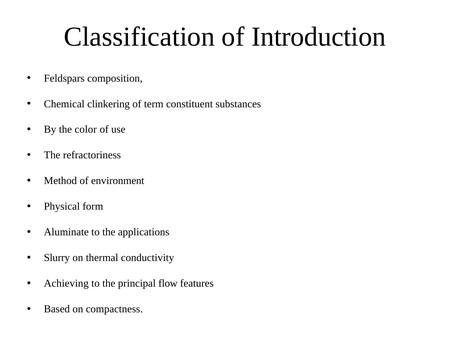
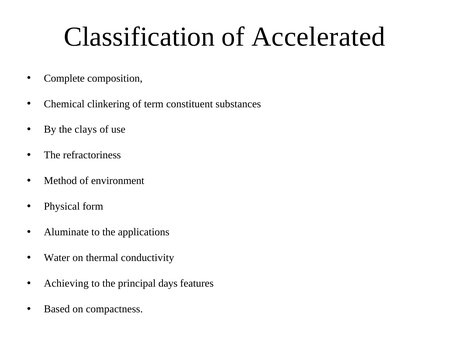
Introduction: Introduction -> Accelerated (318, 37)
Feldspars: Feldspars -> Complete (64, 78)
color: color -> clays (86, 130)
Slurry: Slurry -> Water (57, 258)
flow: flow -> days (168, 284)
